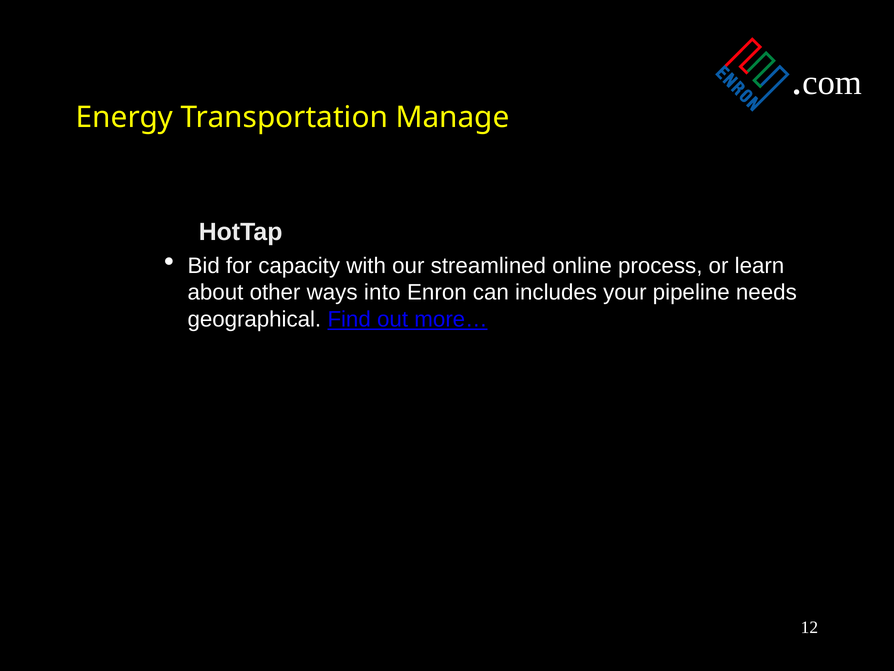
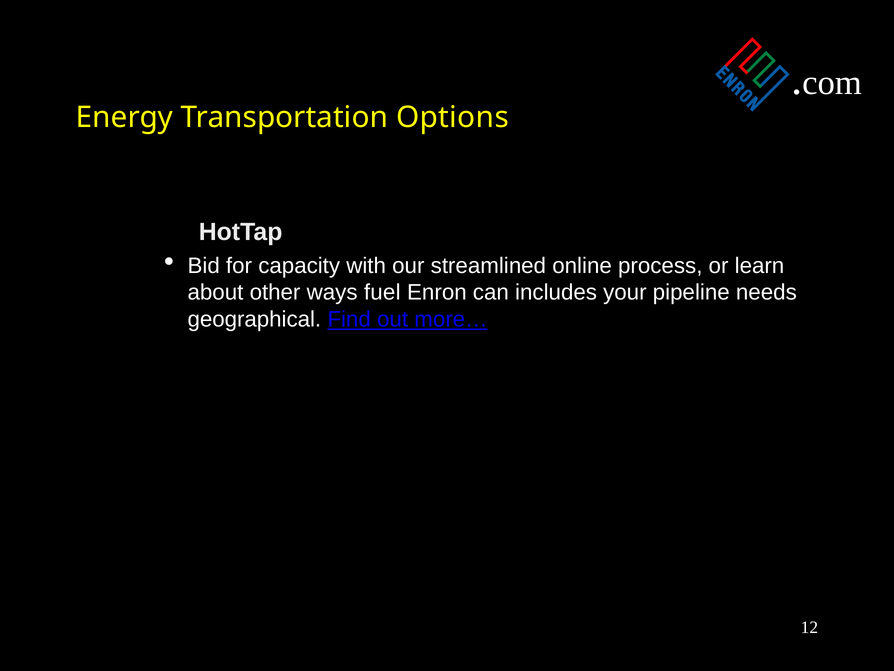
Manage: Manage -> Options (452, 118)
into: into -> fuel (382, 292)
